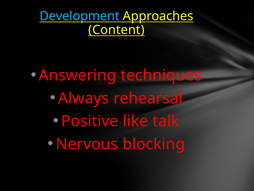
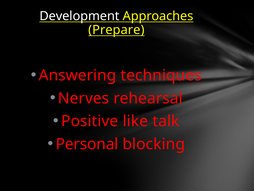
Development colour: light blue -> white (79, 16)
Content: Content -> Prepare (116, 30)
Always: Always -> Nerves (84, 98)
Nervous: Nervous -> Personal (87, 144)
